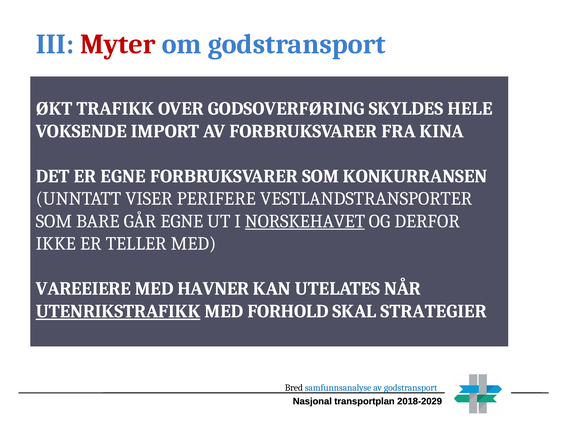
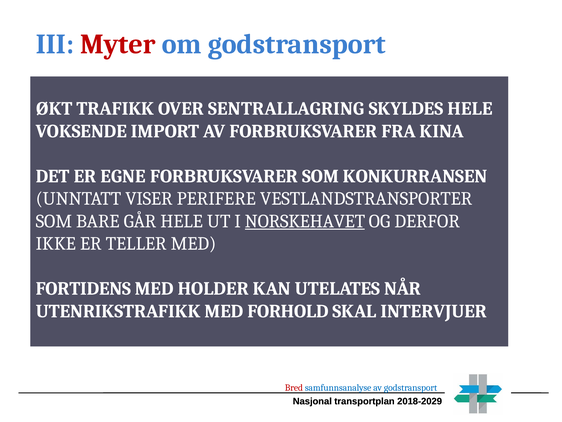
GODSOVERFØRING: GODSOVERFØRING -> SENTRALLAGRING (286, 109)
GÅR EGNE: EGNE -> HELE (182, 221)
VAREEIERE: VAREEIERE -> FORTIDENS (83, 288)
HAVNER: HAVNER -> HOLDER (213, 288)
UTENRIKSTRAFIKK underline: present -> none (118, 311)
STRATEGIER: STRATEGIER -> INTERVJUER (434, 311)
Bred colour: black -> red (294, 387)
